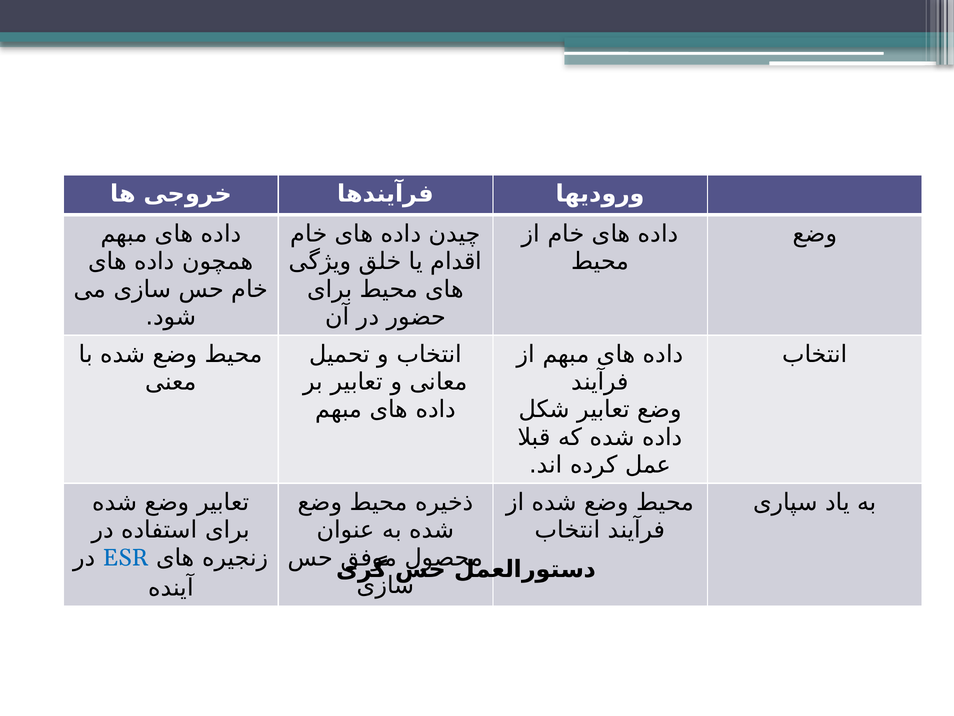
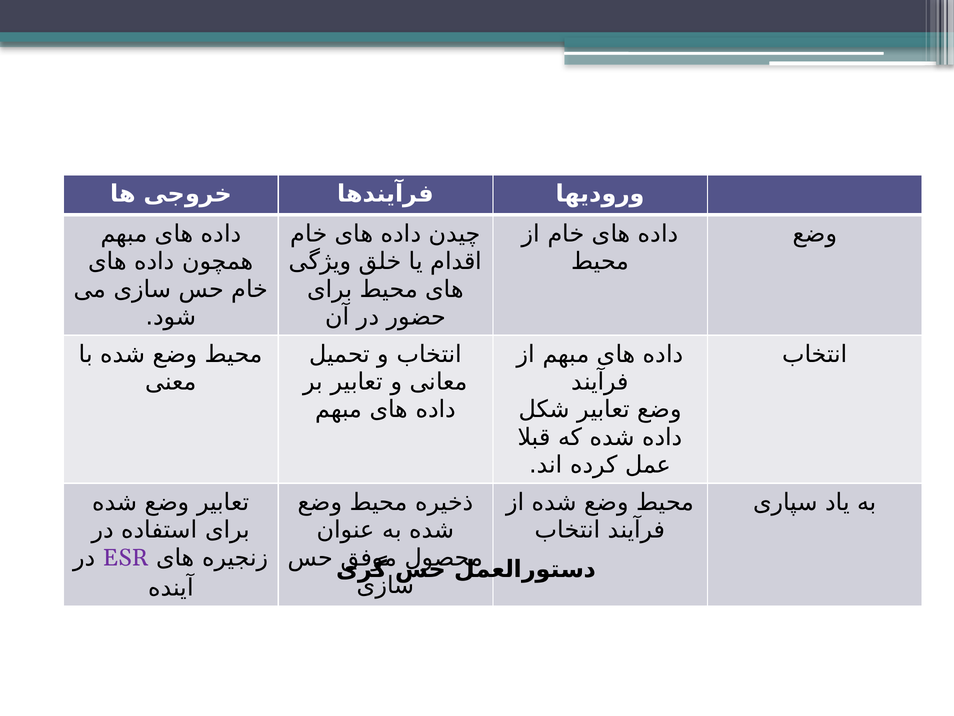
ESR colour: blue -> purple (126, 557)
